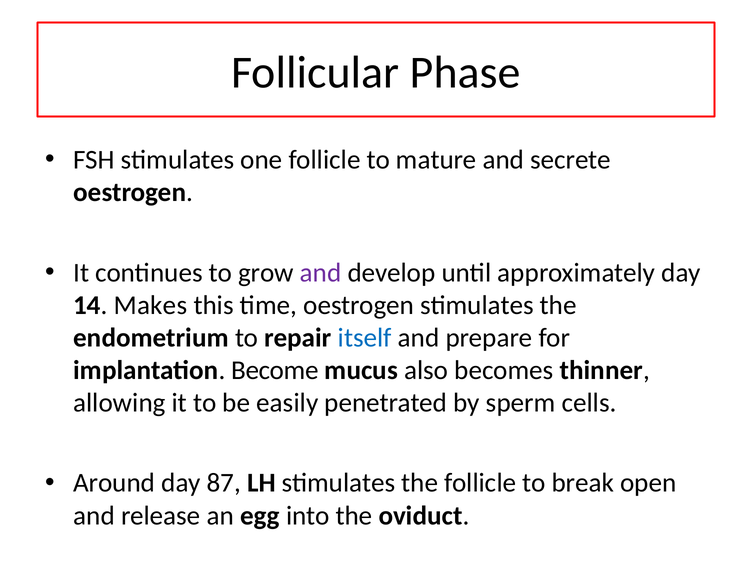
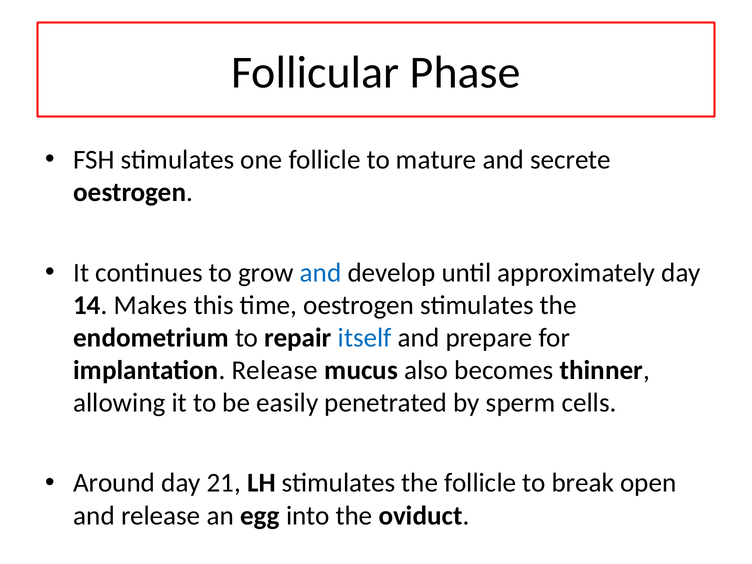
and colour: purple -> blue (321, 273)
implantation Become: Become -> Release (275, 370)
87: 87 -> 21 (224, 483)
